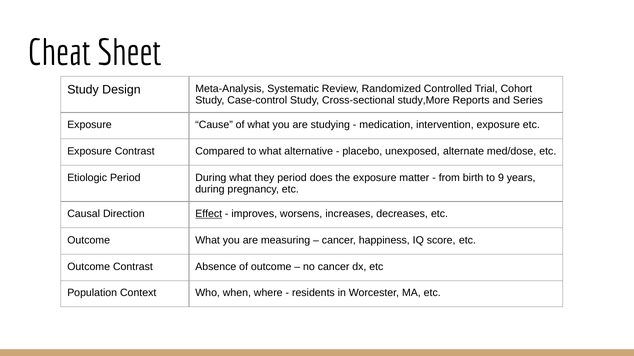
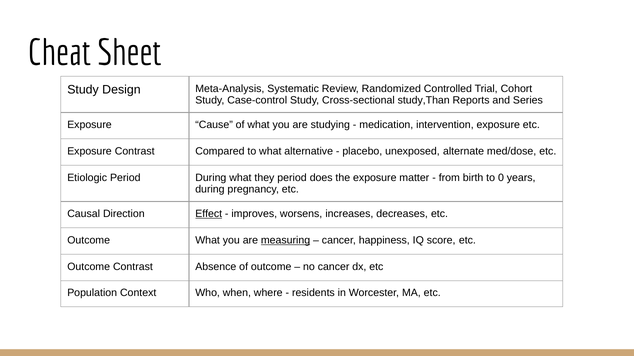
study,More: study,More -> study,Than (424, 101)
9: 9 -> 0 (501, 178)
measuring underline: none -> present (286, 241)
